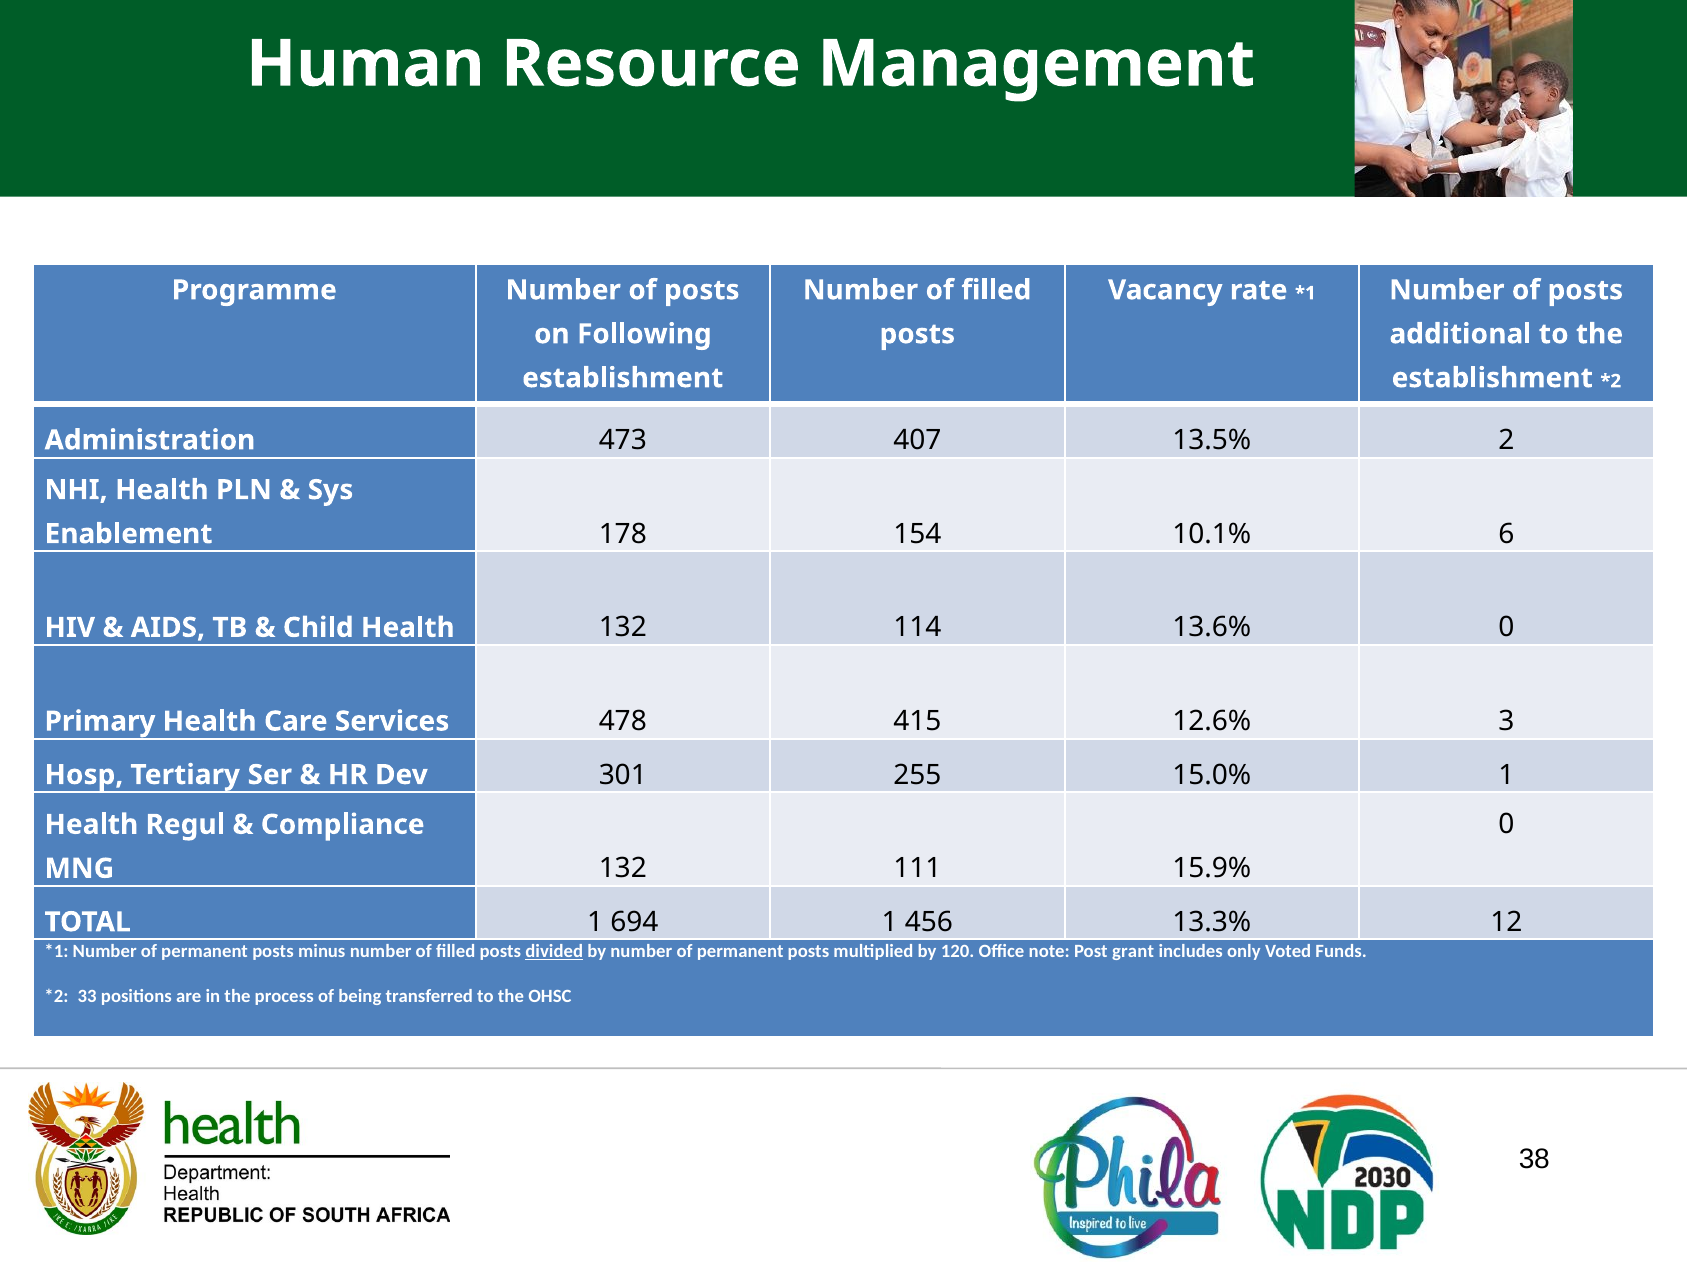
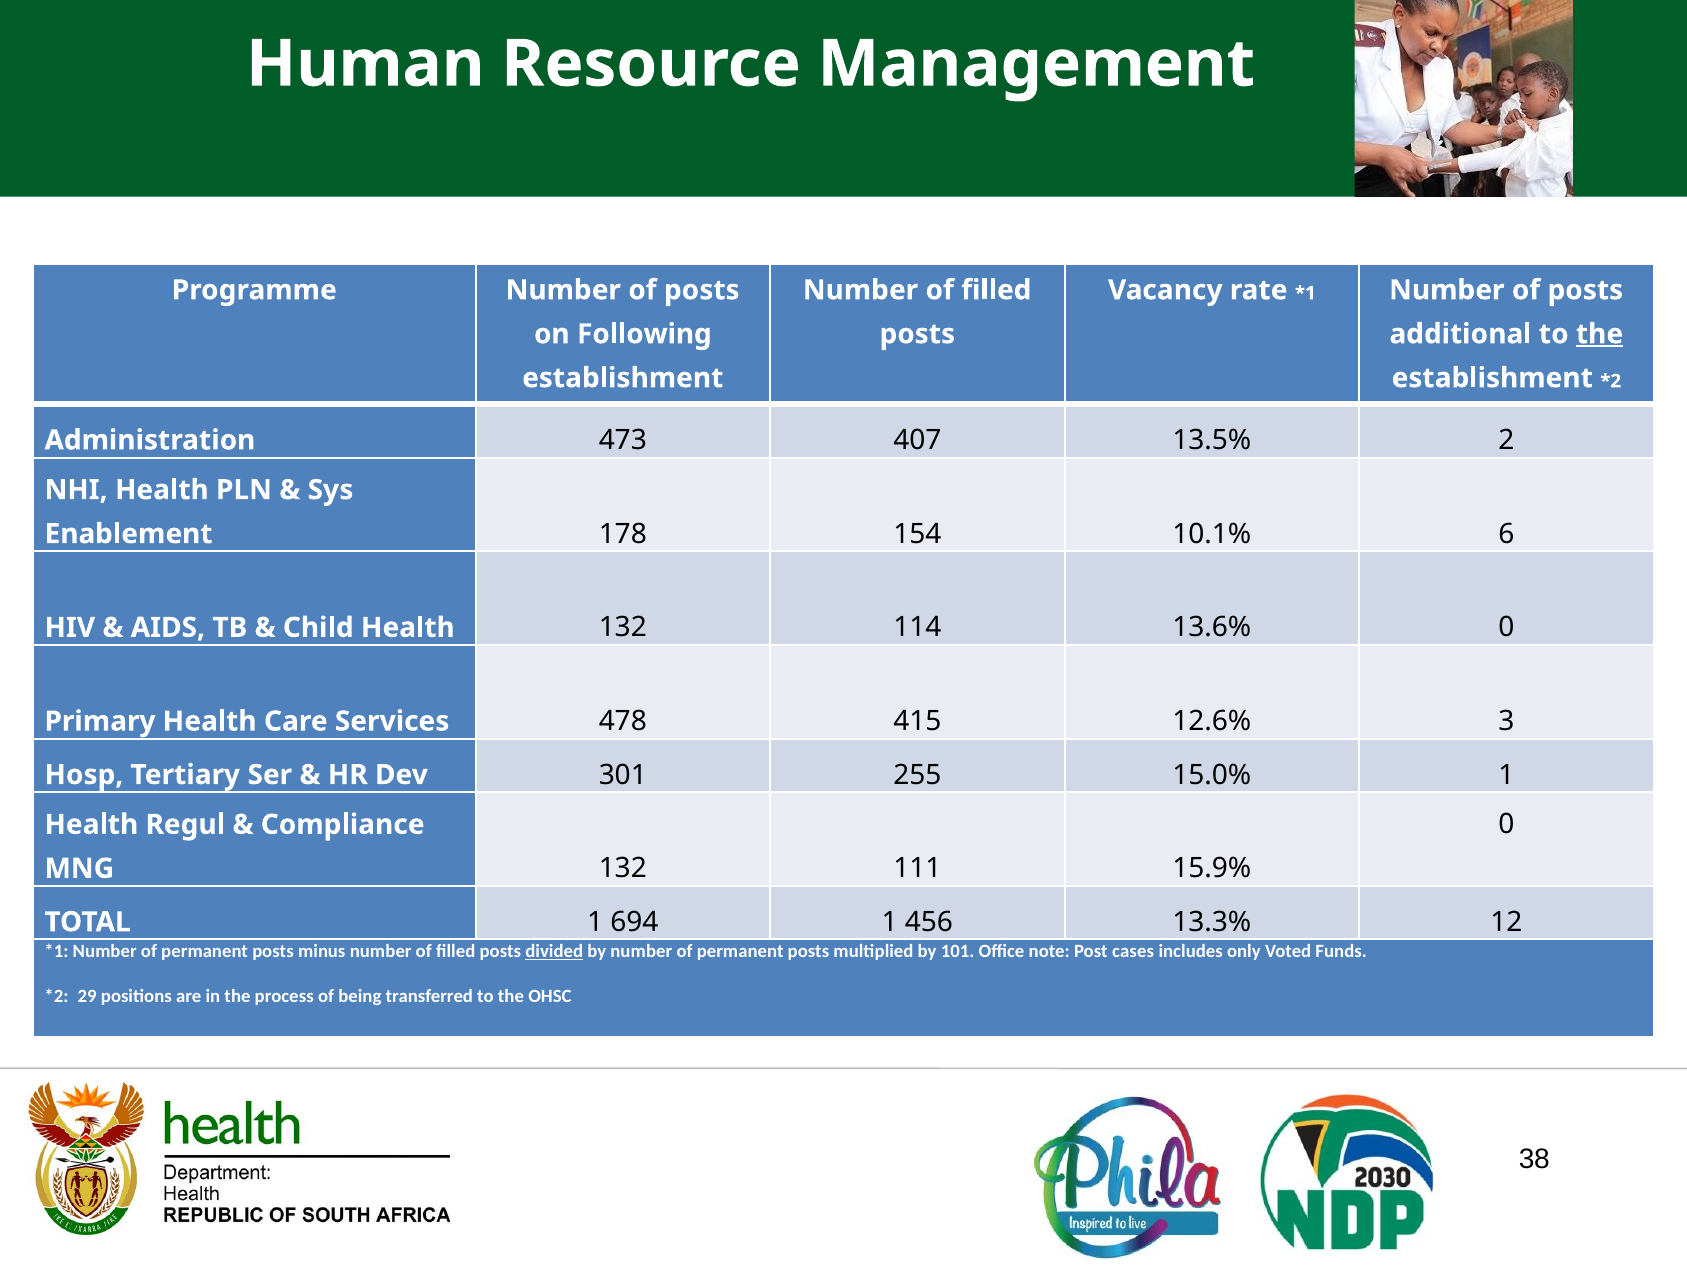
the underline: none -> present (1600, 334)
120: 120 -> 101 (958, 952)
grant: grant -> cases (1133, 952)
33: 33 -> 29 (87, 997)
